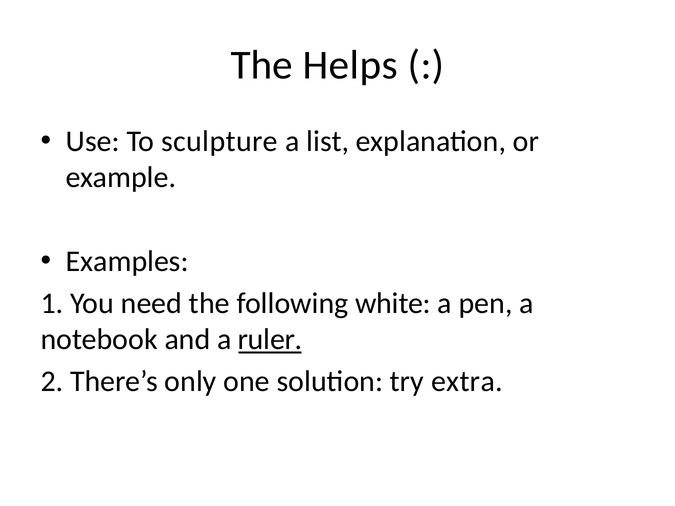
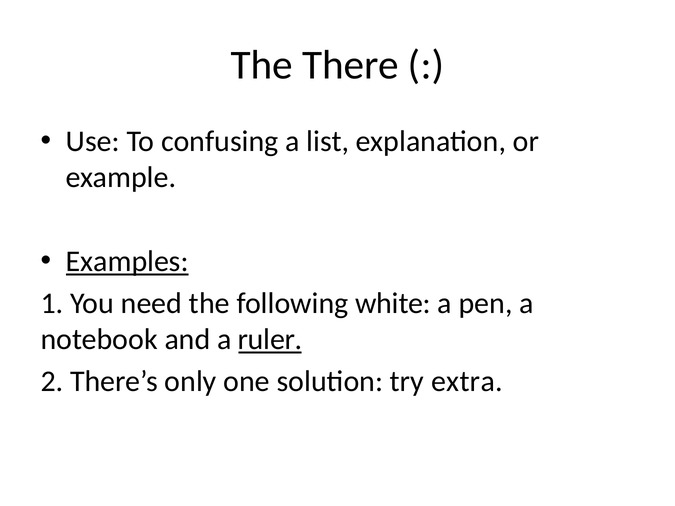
Helps: Helps -> There (351, 65)
sculpture: sculpture -> confusing (220, 142)
Examples underline: none -> present (127, 262)
